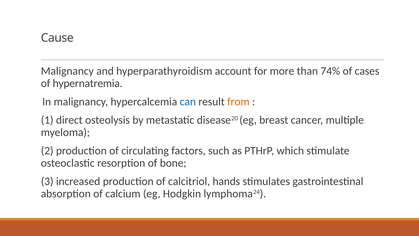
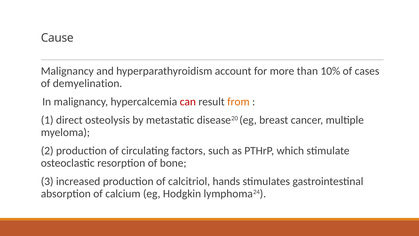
74%: 74% -> 10% (330, 71)
hypernatremia: hypernatremia -> demyelination (88, 83)
can colour: blue -> red (188, 102)
